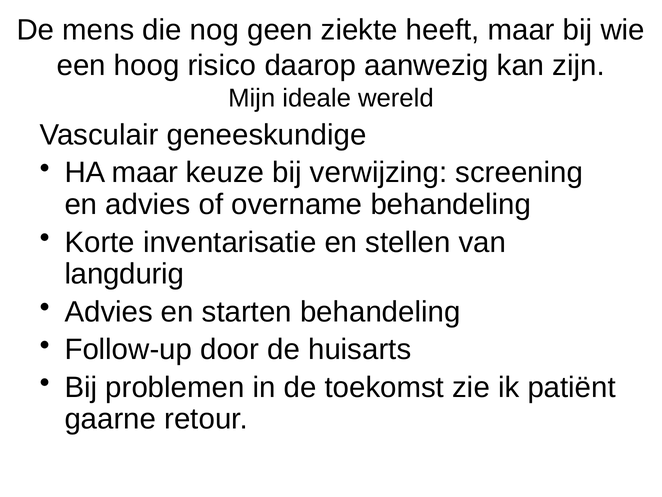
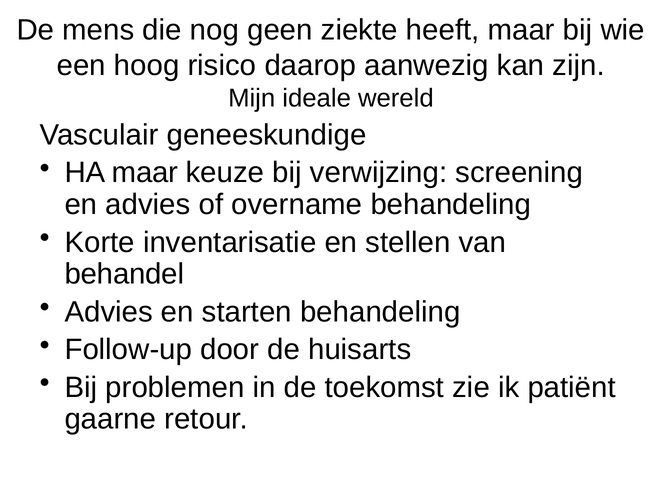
langdurig: langdurig -> behandel (124, 274)
